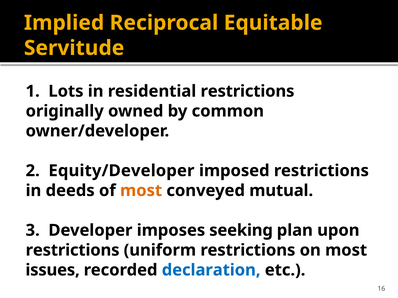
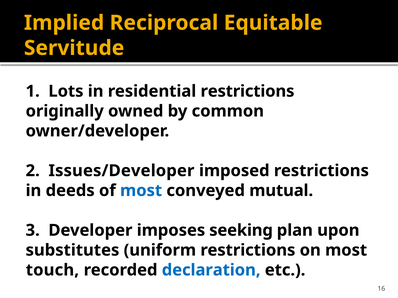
Equity/Developer: Equity/Developer -> Issues/Developer (121, 171)
most colour: orange -> blue (141, 191)
restrictions: restrictions -> substitutes (72, 251)
issues: issues -> touch (52, 270)
